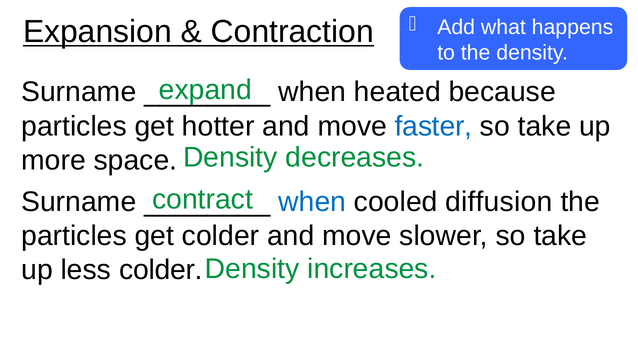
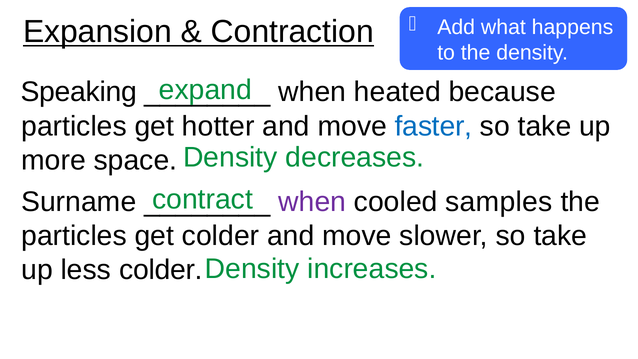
Surname: Surname -> Speaking (79, 92)
when colour: blue -> purple (312, 202)
diffusion: diffusion -> samples (499, 202)
